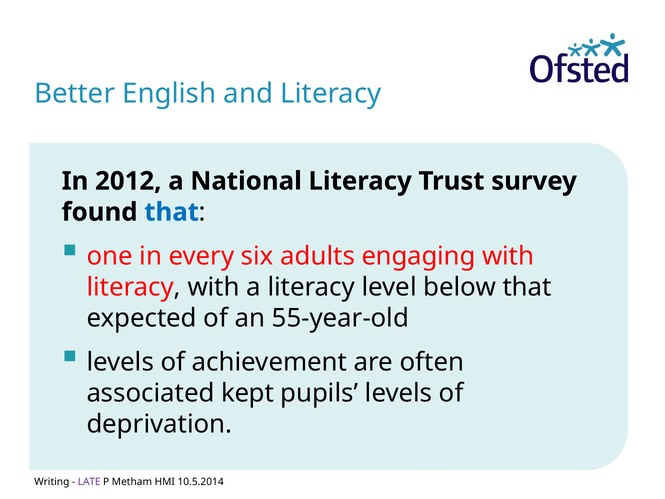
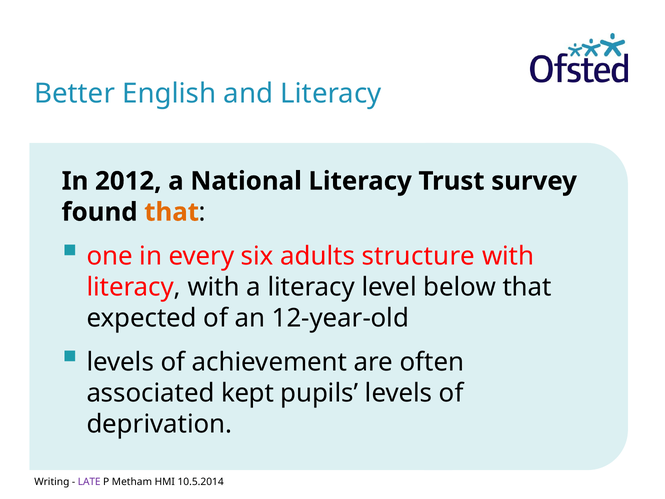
that colour: blue -> orange (172, 212)
engaging: engaging -> structure (418, 256)
55-year-old: 55-year-old -> 12-year-old (340, 318)
